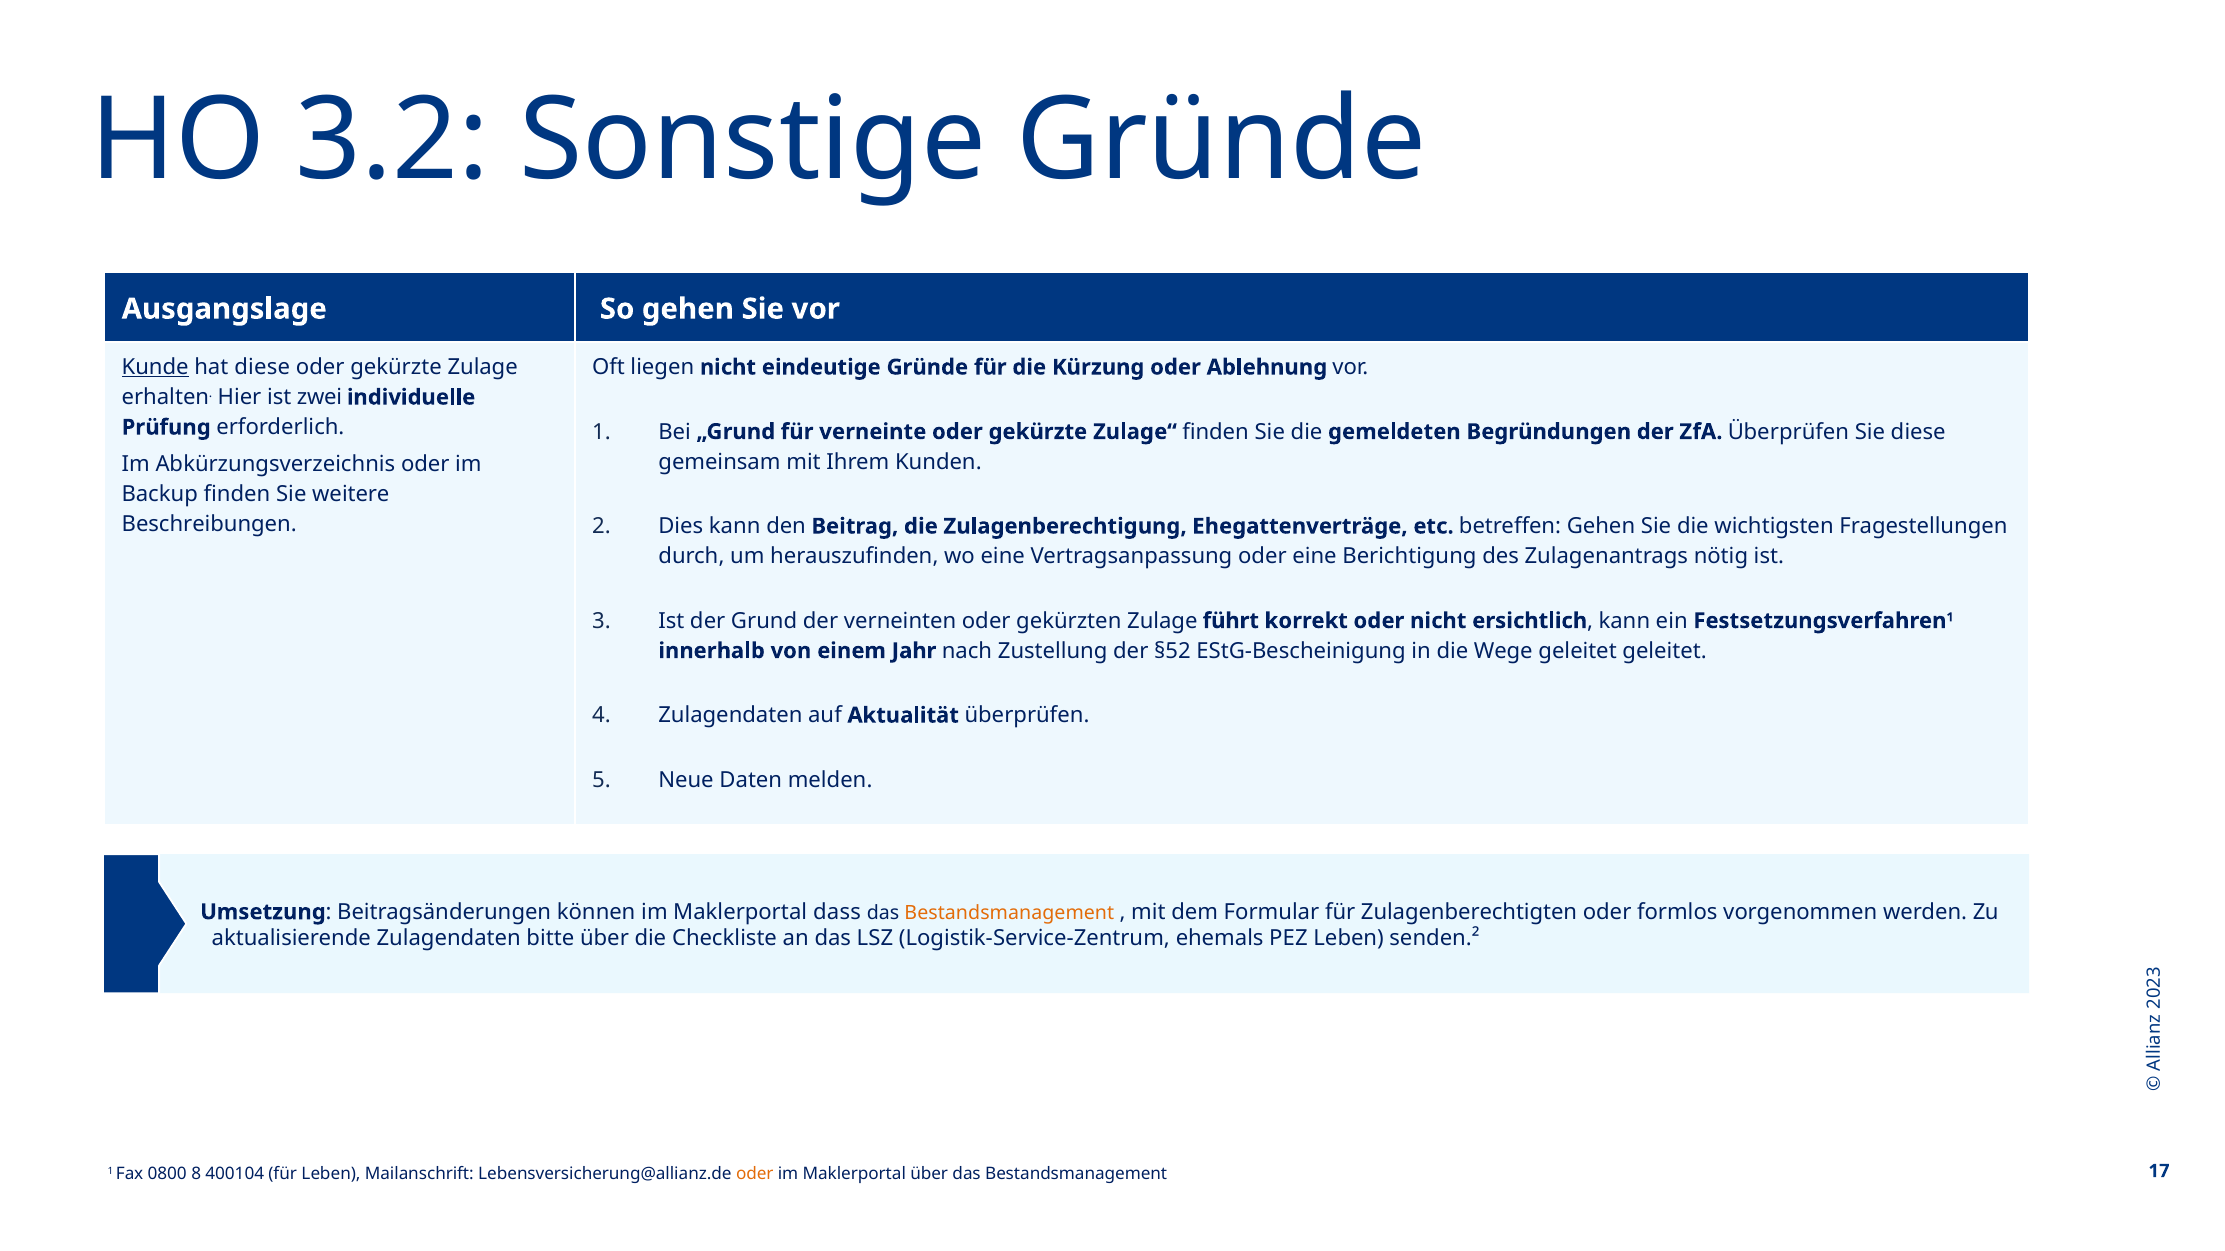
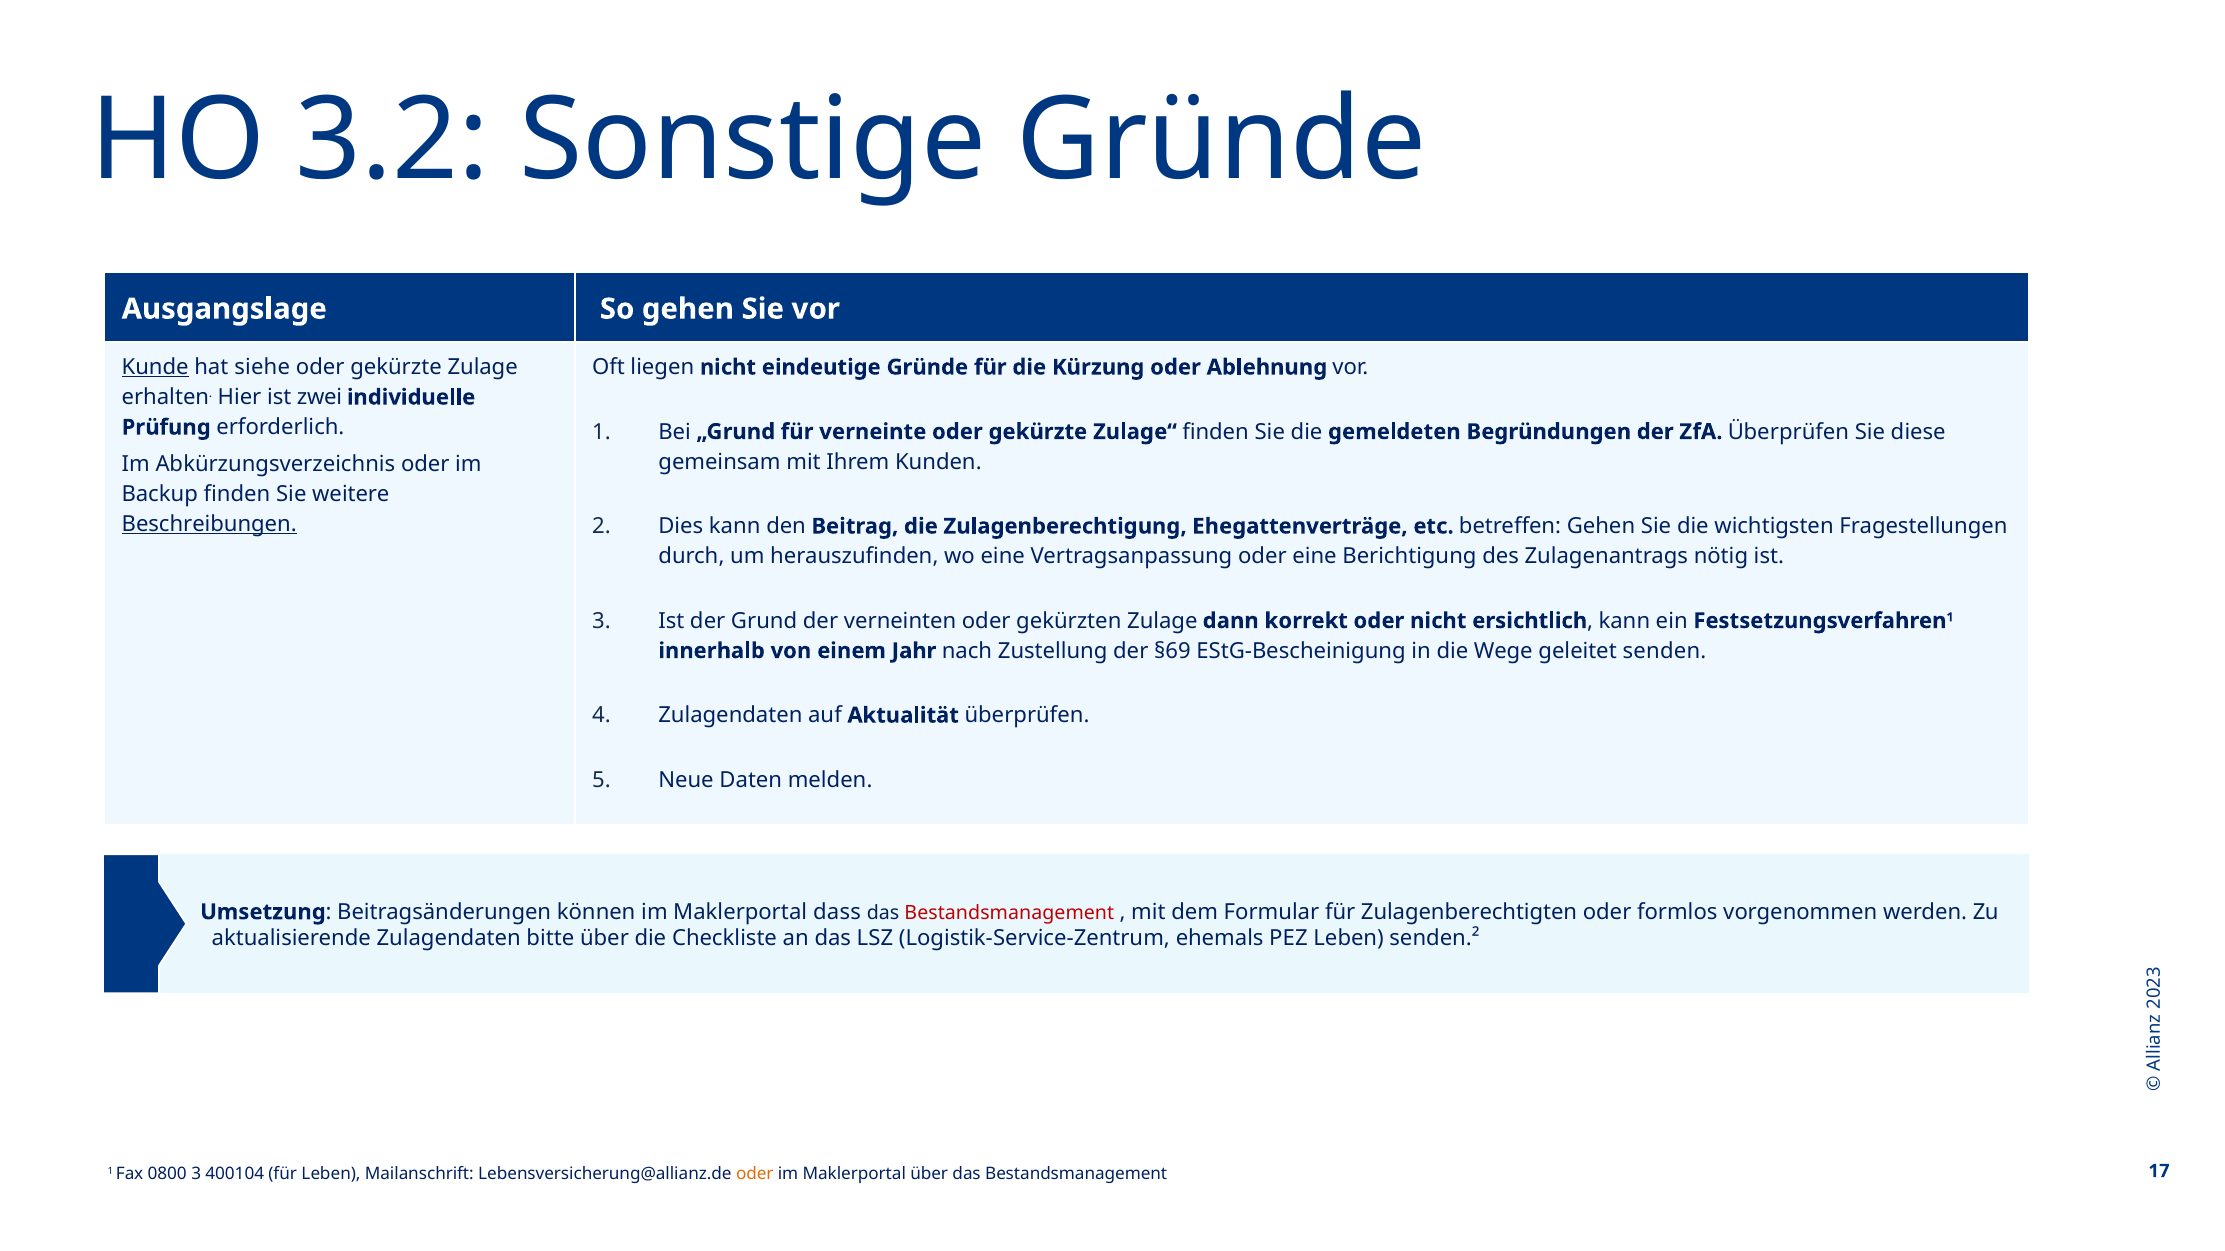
hat diese: diese -> siehe (262, 367)
Beschreibungen underline: none -> present (209, 524)
führt: führt -> dann (1231, 621)
§52: §52 -> §69 (1172, 651)
geleitet geleitet: geleitet -> senden (1664, 651)
Bestandsmanagement colour: orange -> red (1009, 913)
0800 8: 8 -> 3 (196, 1175)
